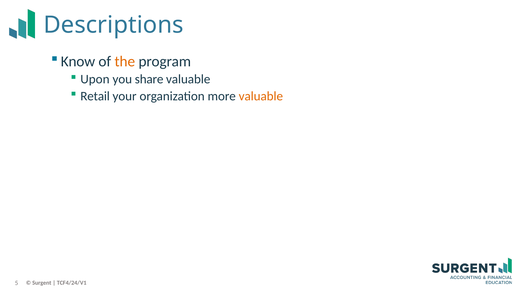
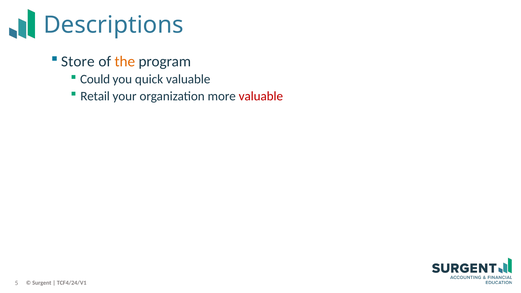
Know: Know -> Store (78, 61)
Upon: Upon -> Could (95, 79)
share: share -> quick (149, 79)
valuable colour: orange -> red (261, 96)
